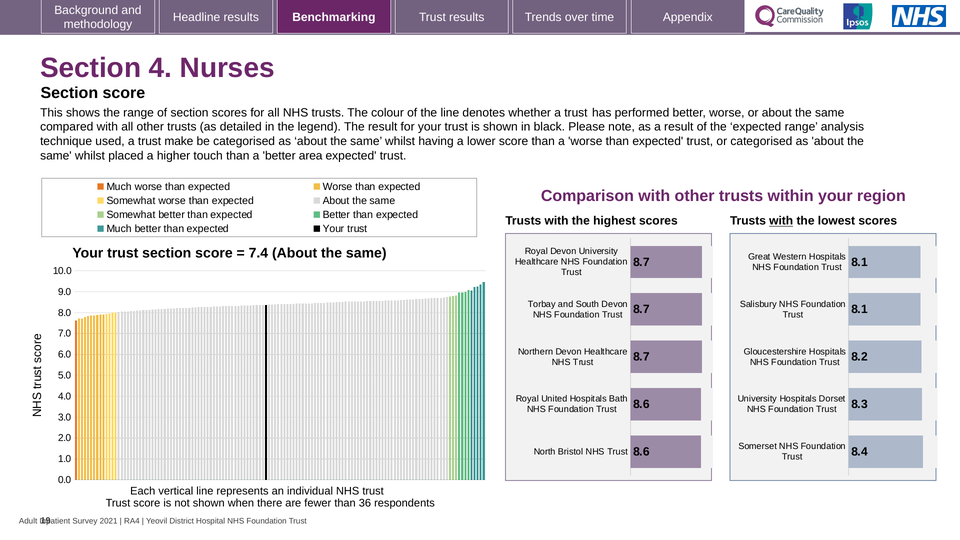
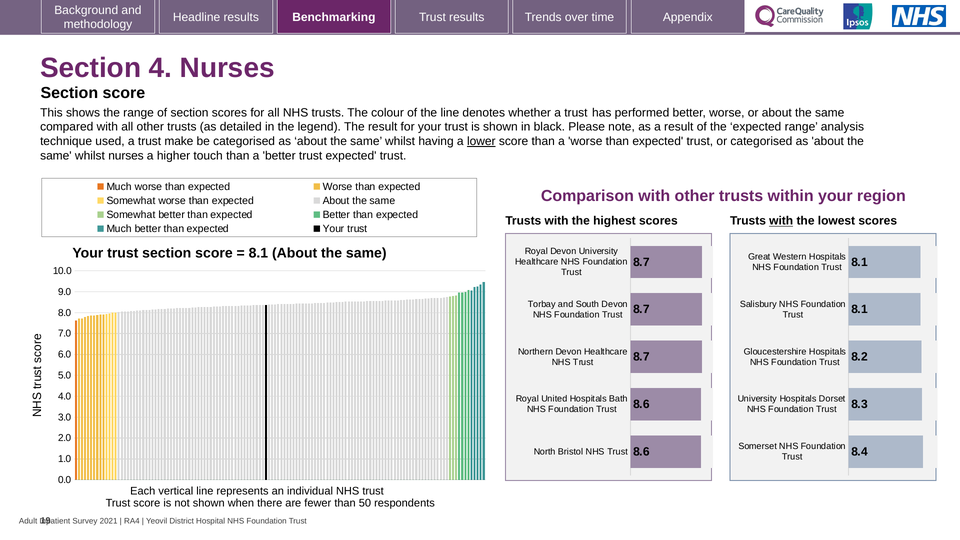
lower underline: none -> present (481, 141)
whilst placed: placed -> nurses (126, 156)
better area: area -> trust (311, 156)
7.4: 7.4 -> 8.1 (258, 253)
36: 36 -> 50 (365, 503)
